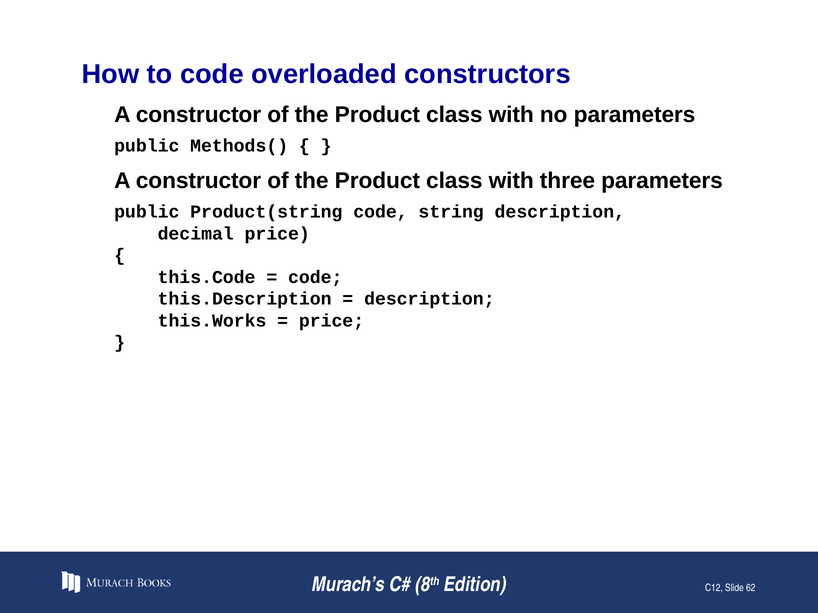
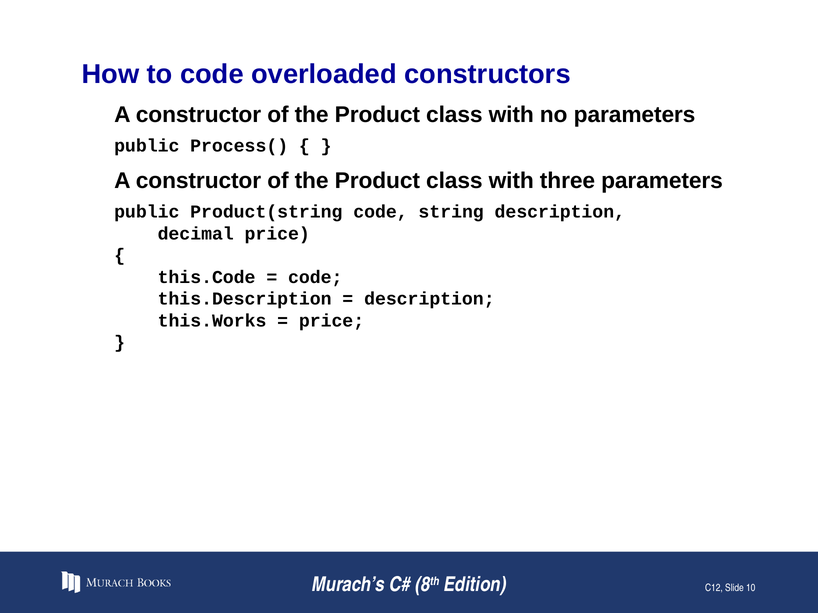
Methods(: Methods( -> Process( (239, 146)
62: 62 -> 10 (751, 589)
